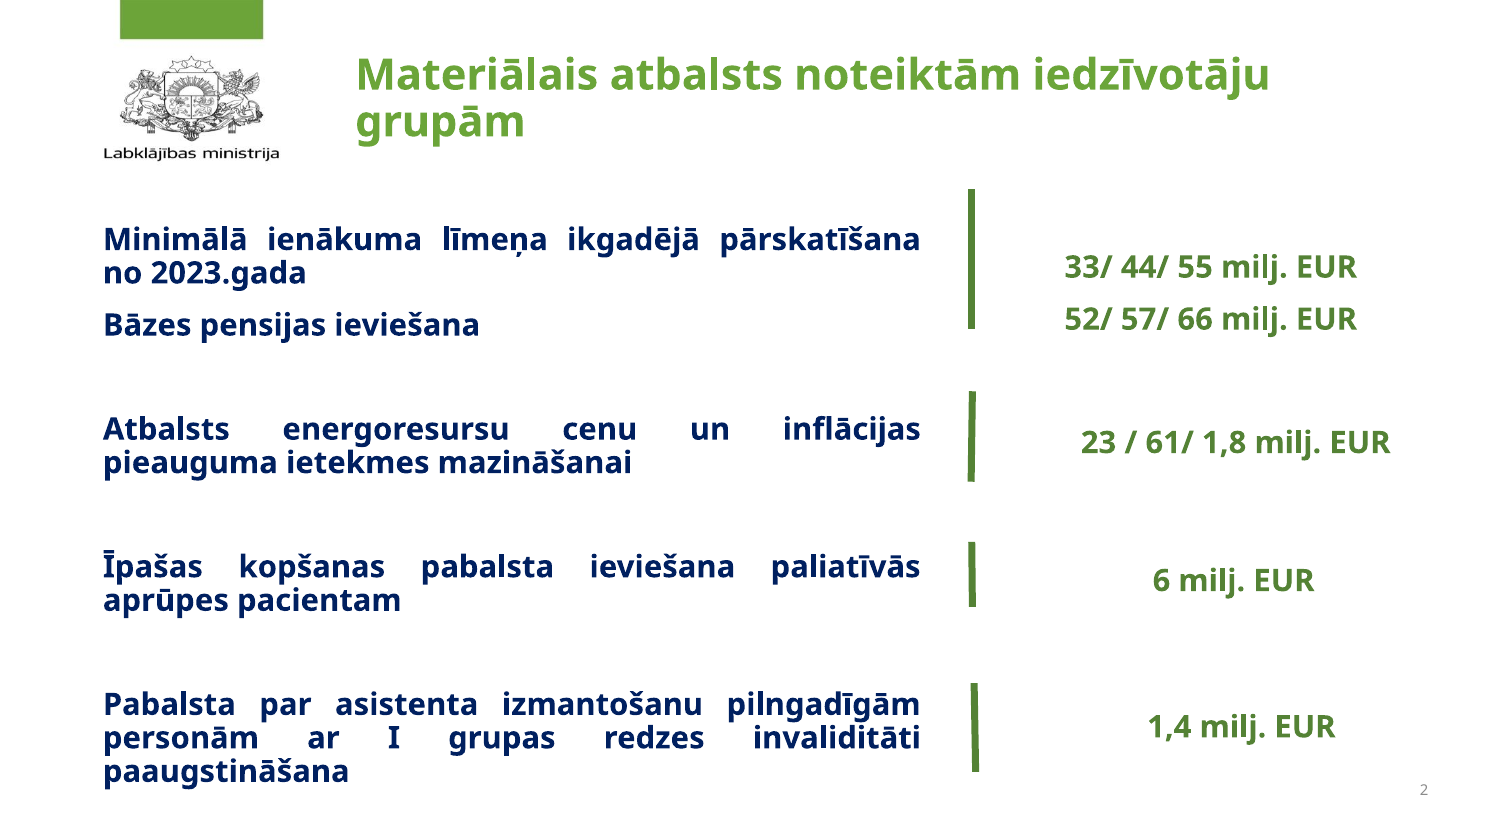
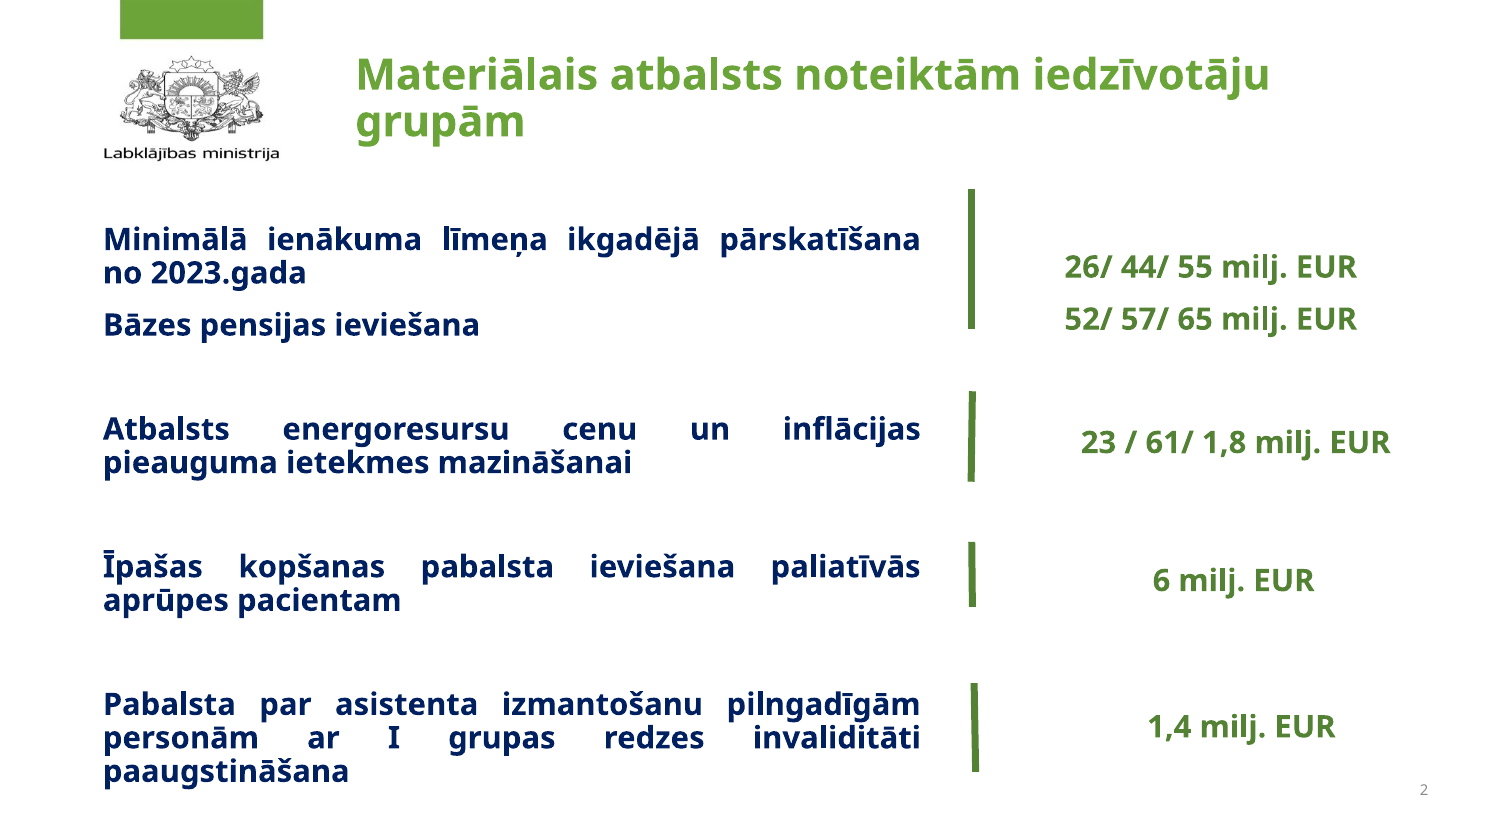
33/: 33/ -> 26/ (1089, 268)
66: 66 -> 65 (1195, 320)
